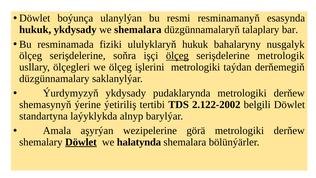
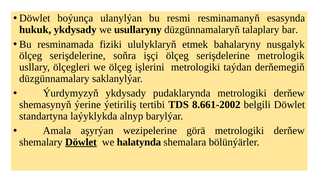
we shemalara: shemalara -> usullaryny (138, 30)
ululyklaryň hukuk: hukuk -> etmek (195, 44)
ölçeg underline: present -> none (177, 56)
2.122-2002: 2.122-2002 -> 8.661-2002 (216, 104)
